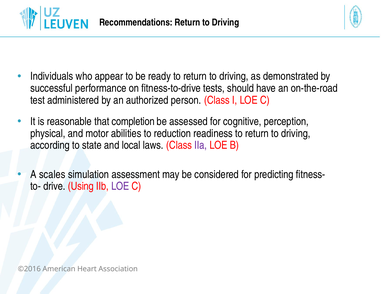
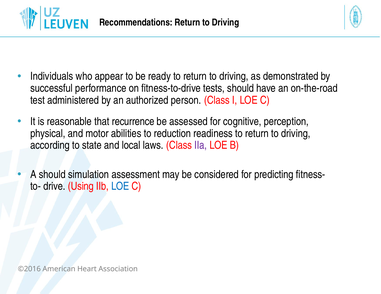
completion: completion -> recurrence (133, 122)
A scales: scales -> should (52, 175)
LOE colour: purple -> blue (120, 187)
